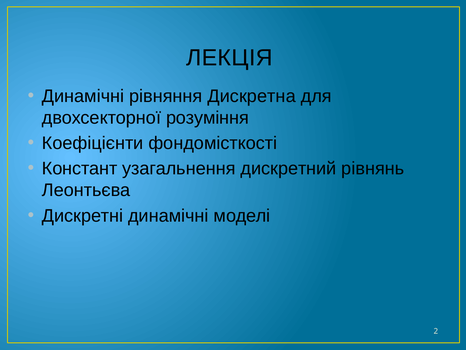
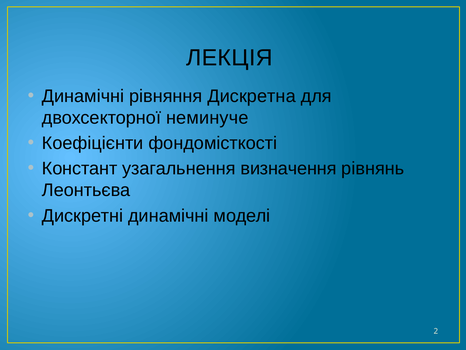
розуміння: розуміння -> неминуче (207, 118)
дискретний: дискретний -> визначення (289, 168)
